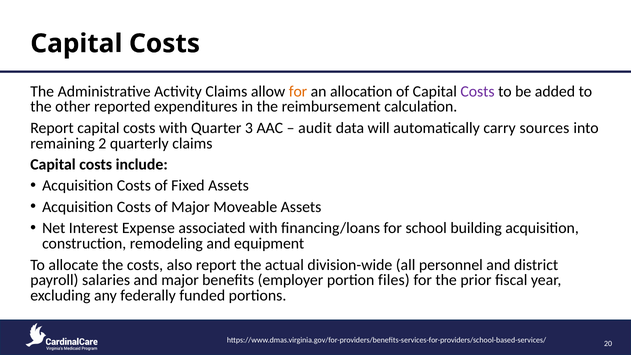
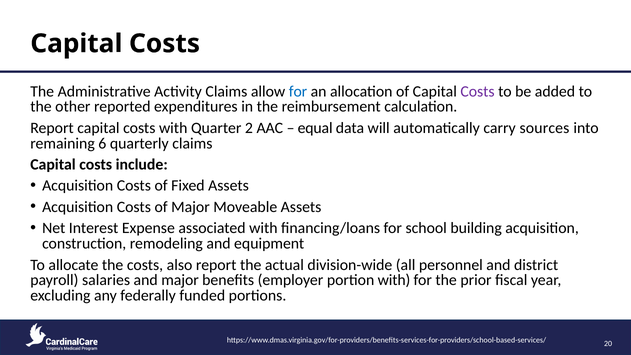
for colour: orange -> blue (298, 91)
3: 3 -> 2 (249, 128)
audit: audit -> equal (315, 128)
2: 2 -> 6 (102, 143)
portion files: files -> with (394, 280)
